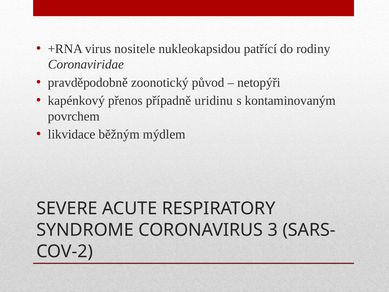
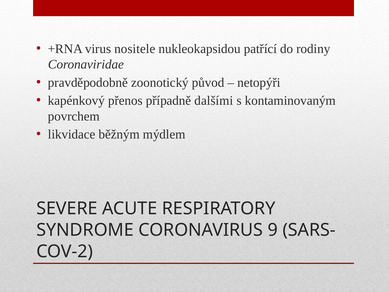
uridinu: uridinu -> dalšími (214, 101)
3: 3 -> 9 (273, 230)
